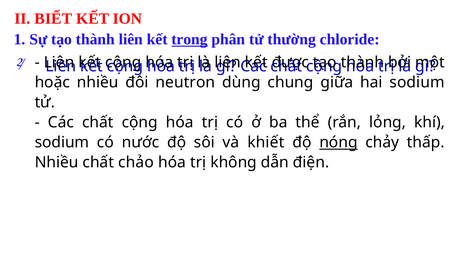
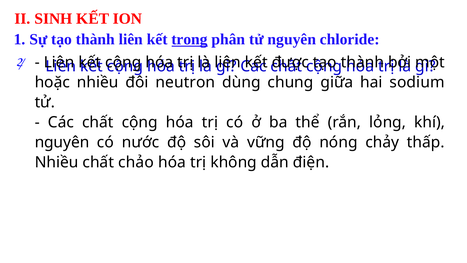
BIẾT: BIẾT -> SINH (53, 19)
tử thường: thường -> nguyên (292, 39)
sodium: sodium -> nguyên (62, 142)
khiết: khiết -> vững (266, 142)
nóng underline: present -> none (338, 142)
